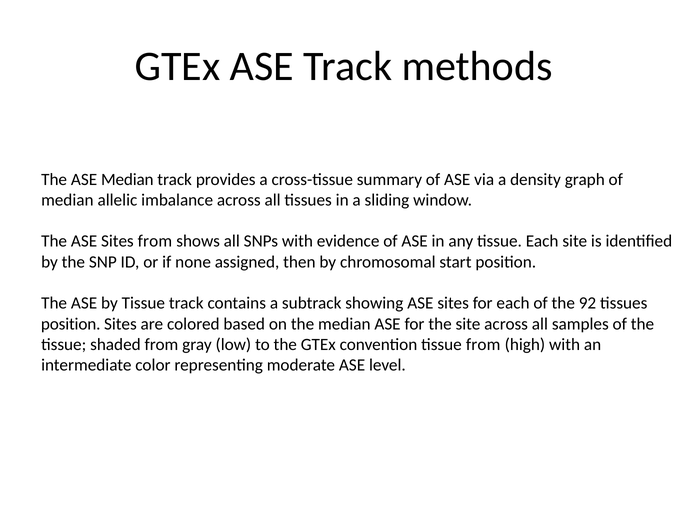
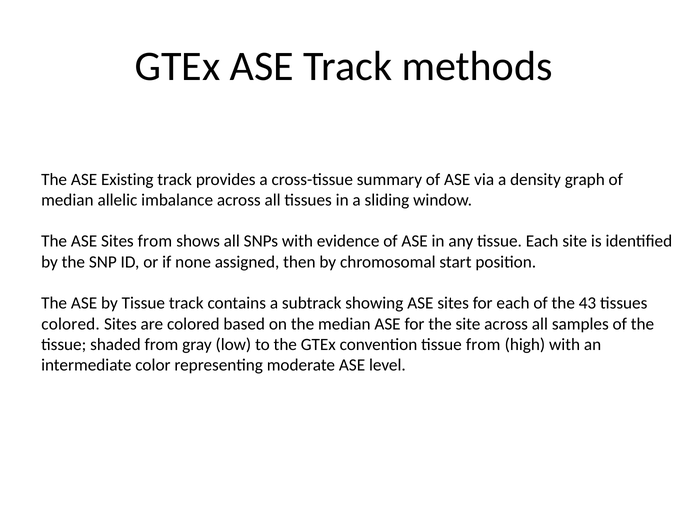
ASE Median: Median -> Existing (127, 179)
92: 92 -> 43 (587, 303)
position: position -> colored (71, 324)
